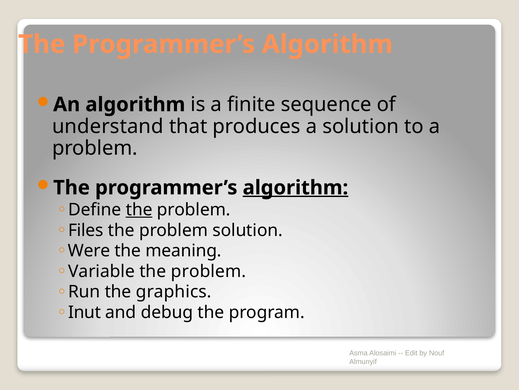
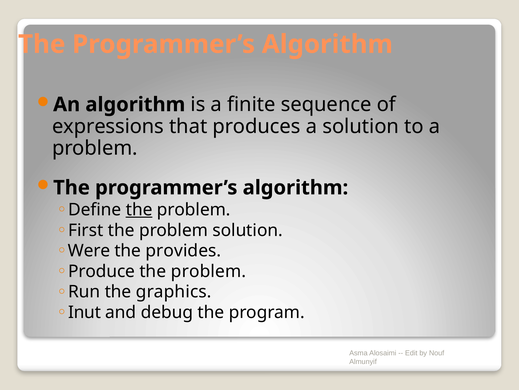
understand: understand -> expressions (108, 126)
algorithm underline: present -> none (295, 187)
Files: Files -> First (86, 230)
meaning: meaning -> provides (183, 250)
Variable: Variable -> Produce (102, 271)
